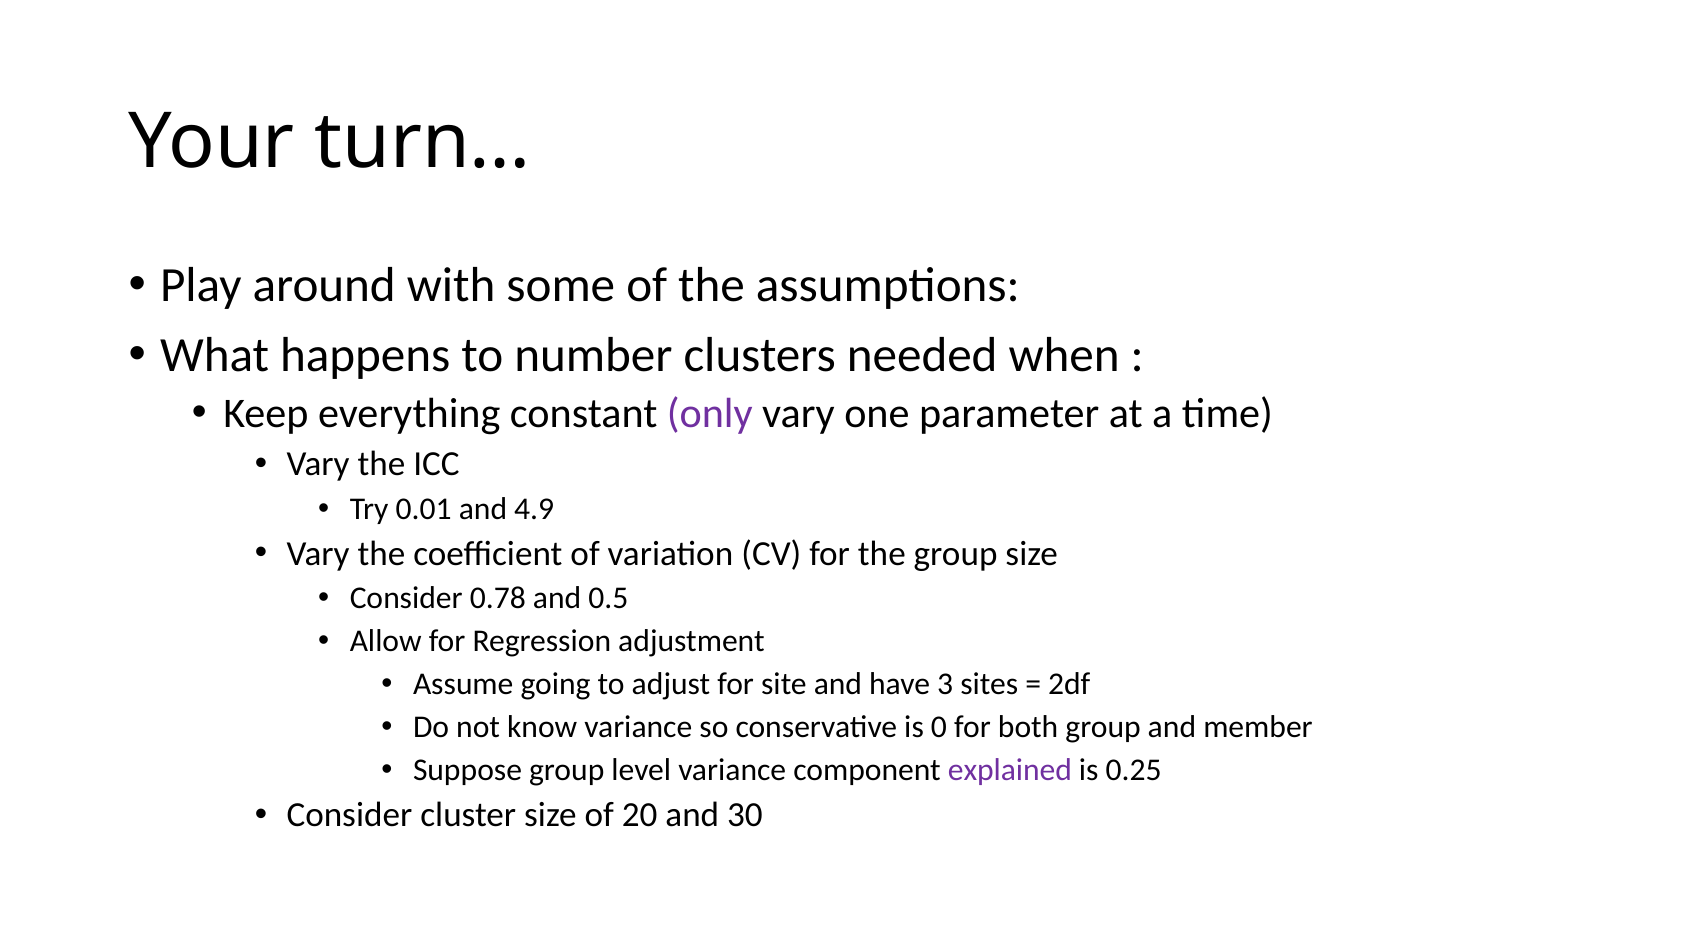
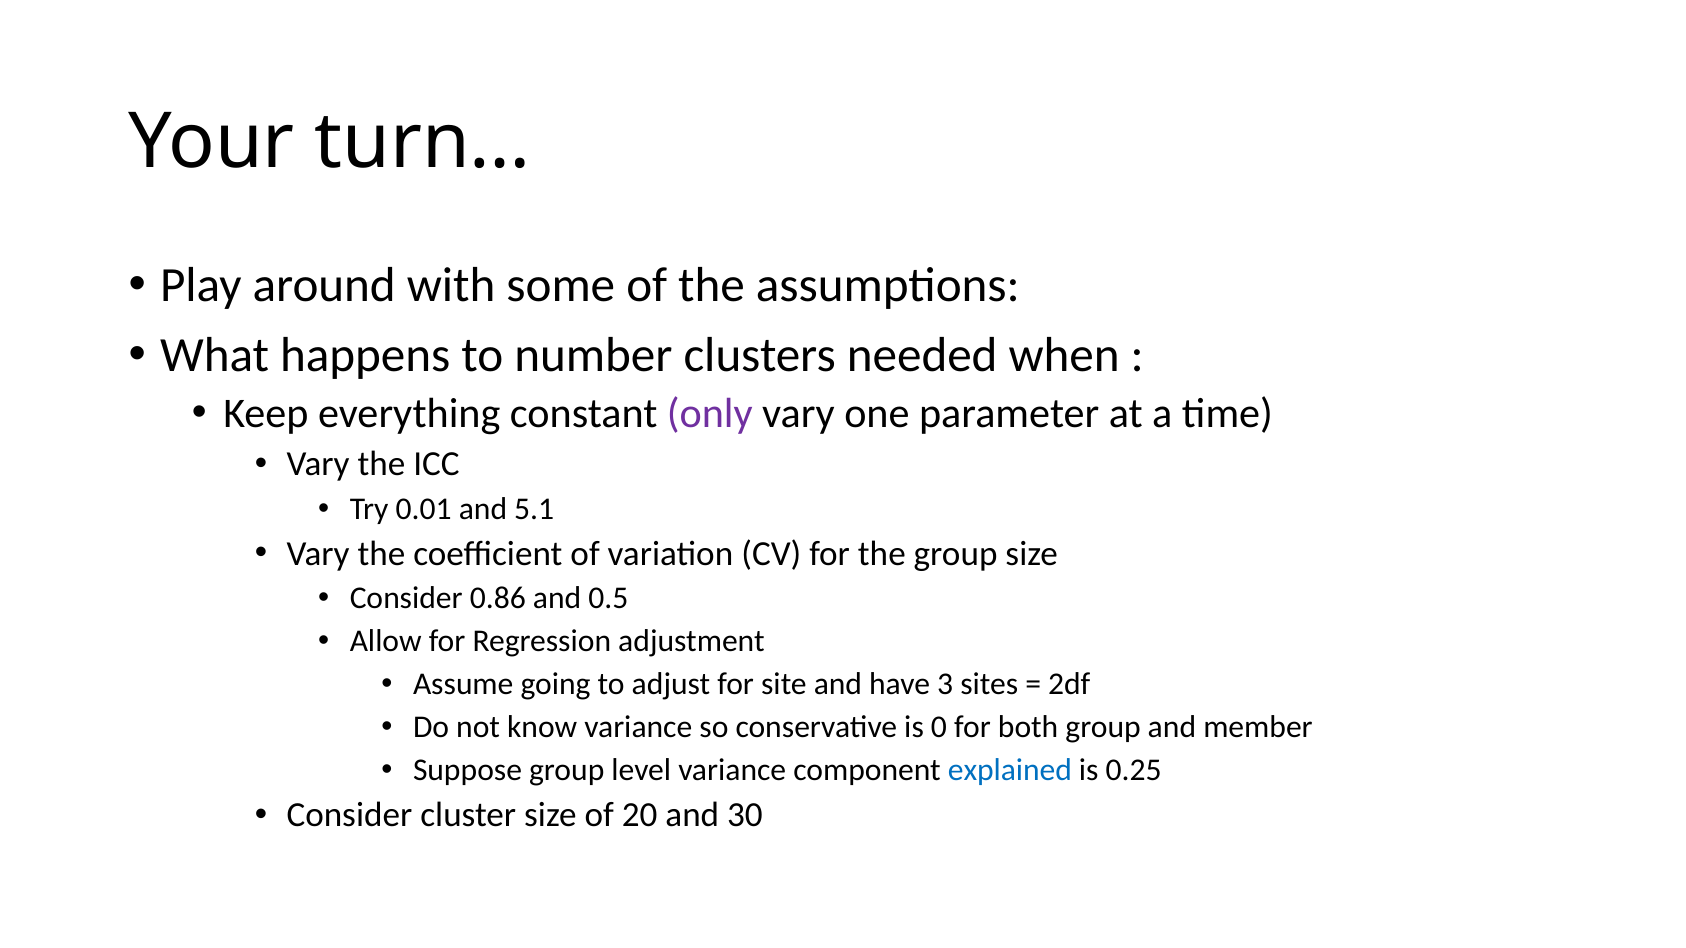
4.9: 4.9 -> 5.1 (534, 509)
0.78: 0.78 -> 0.86 (498, 599)
explained colour: purple -> blue (1010, 770)
